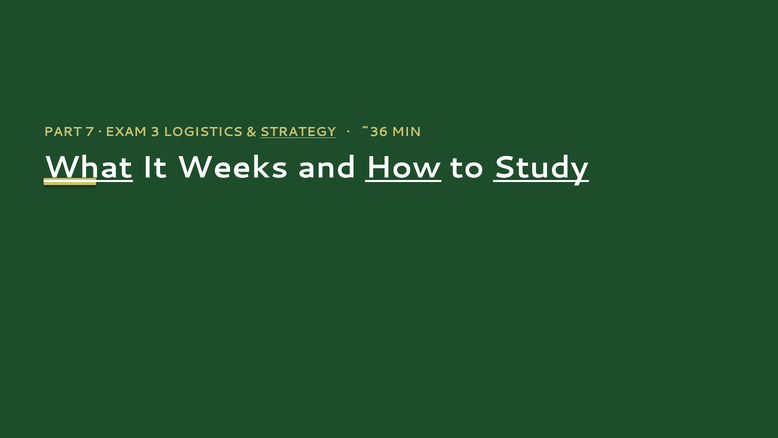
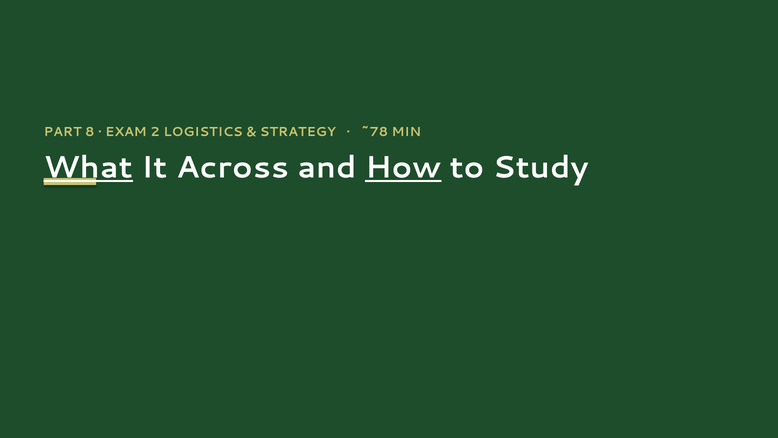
7: 7 -> 8 (90, 132)
3: 3 -> 2 (155, 132)
STRATEGY underline: present -> none (298, 132)
~36: ~36 -> ~78 (374, 132)
Weeks: Weeks -> Across (233, 168)
Study underline: present -> none (541, 168)
